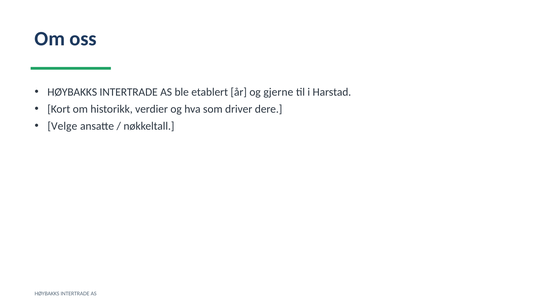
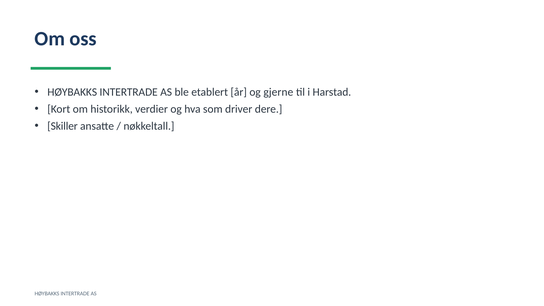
Velge: Velge -> Skiller (63, 126)
